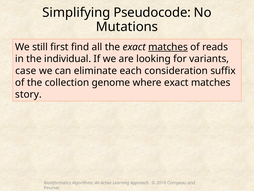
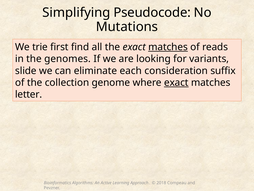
still: still -> trie (40, 47)
individual: individual -> genomes (68, 59)
case: case -> slide (26, 71)
exact underline: none -> present (176, 82)
story: story -> letter (29, 94)
